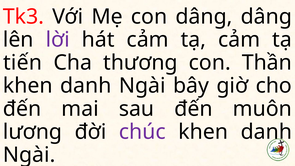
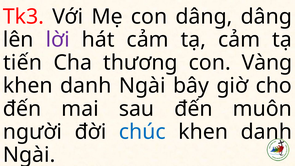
Thần: Thần -> Vàng (267, 63)
lương: lương -> người (32, 132)
chúc colour: purple -> blue (142, 132)
